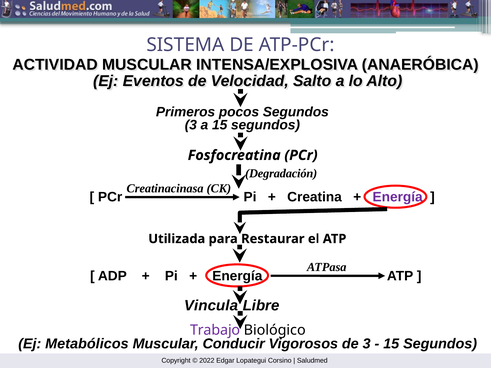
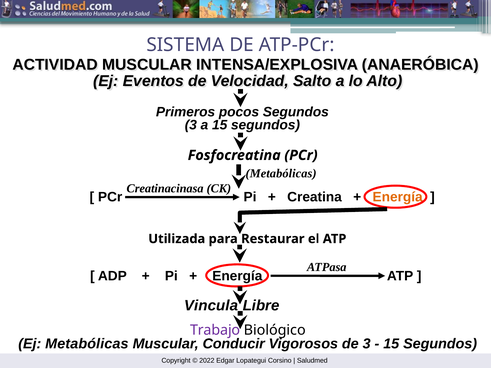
Degradación: Degradación -> Metabólicas (281, 174)
Energía colour: purple -> orange (398, 197)
Ej Metabólicos: Metabólicos -> Metabólicas (87, 344)
